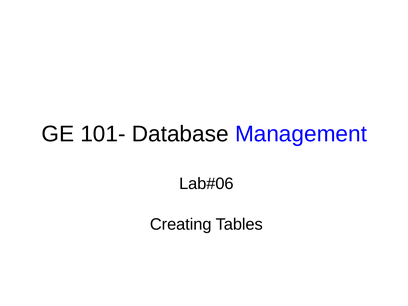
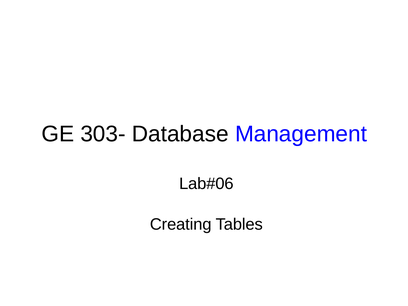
101-: 101- -> 303- (103, 134)
